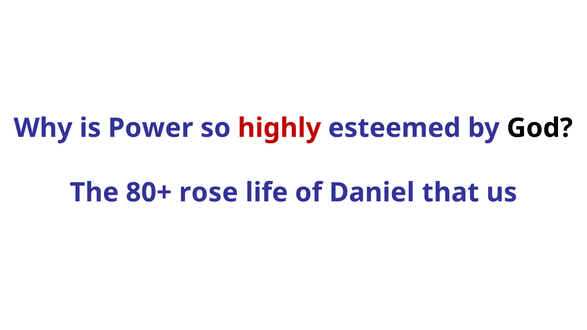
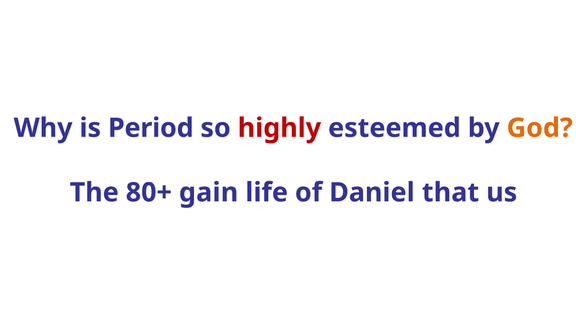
Power: Power -> Period (151, 128)
God colour: black -> orange (540, 128)
rose: rose -> gain (209, 193)
